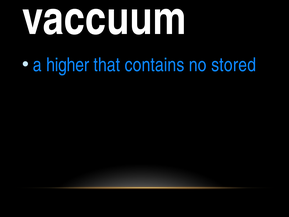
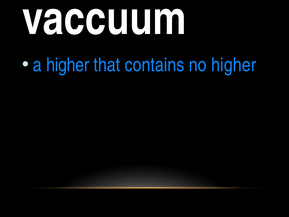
no stored: stored -> higher (234, 65)
